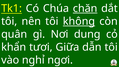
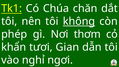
chăn underline: present -> none (85, 8)
quân: quân -> phép (14, 34)
dung: dung -> thơm (87, 34)
Giữa: Giữa -> Gian (67, 47)
